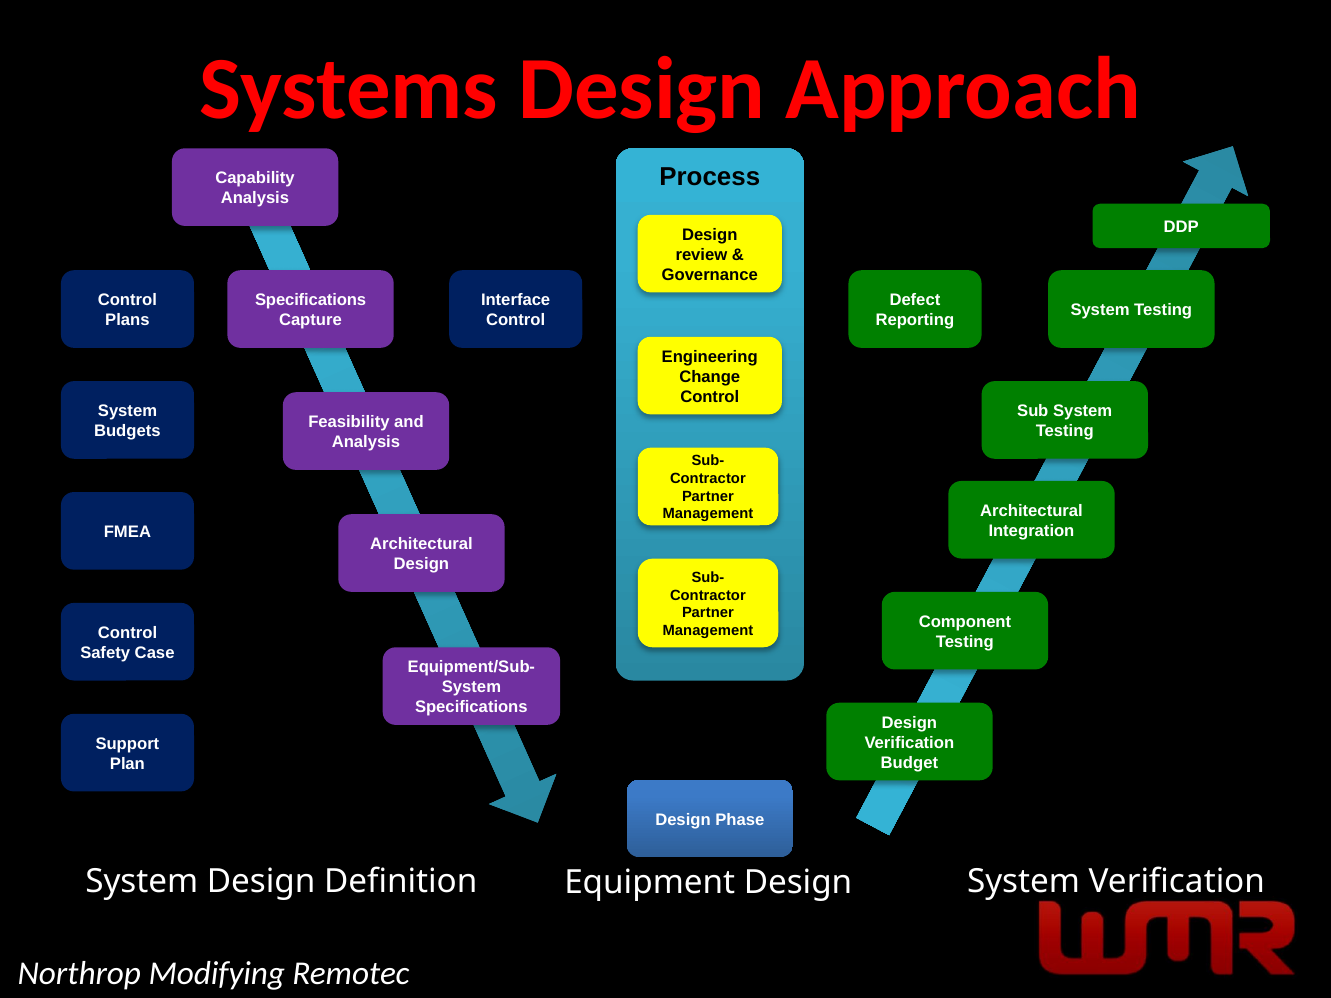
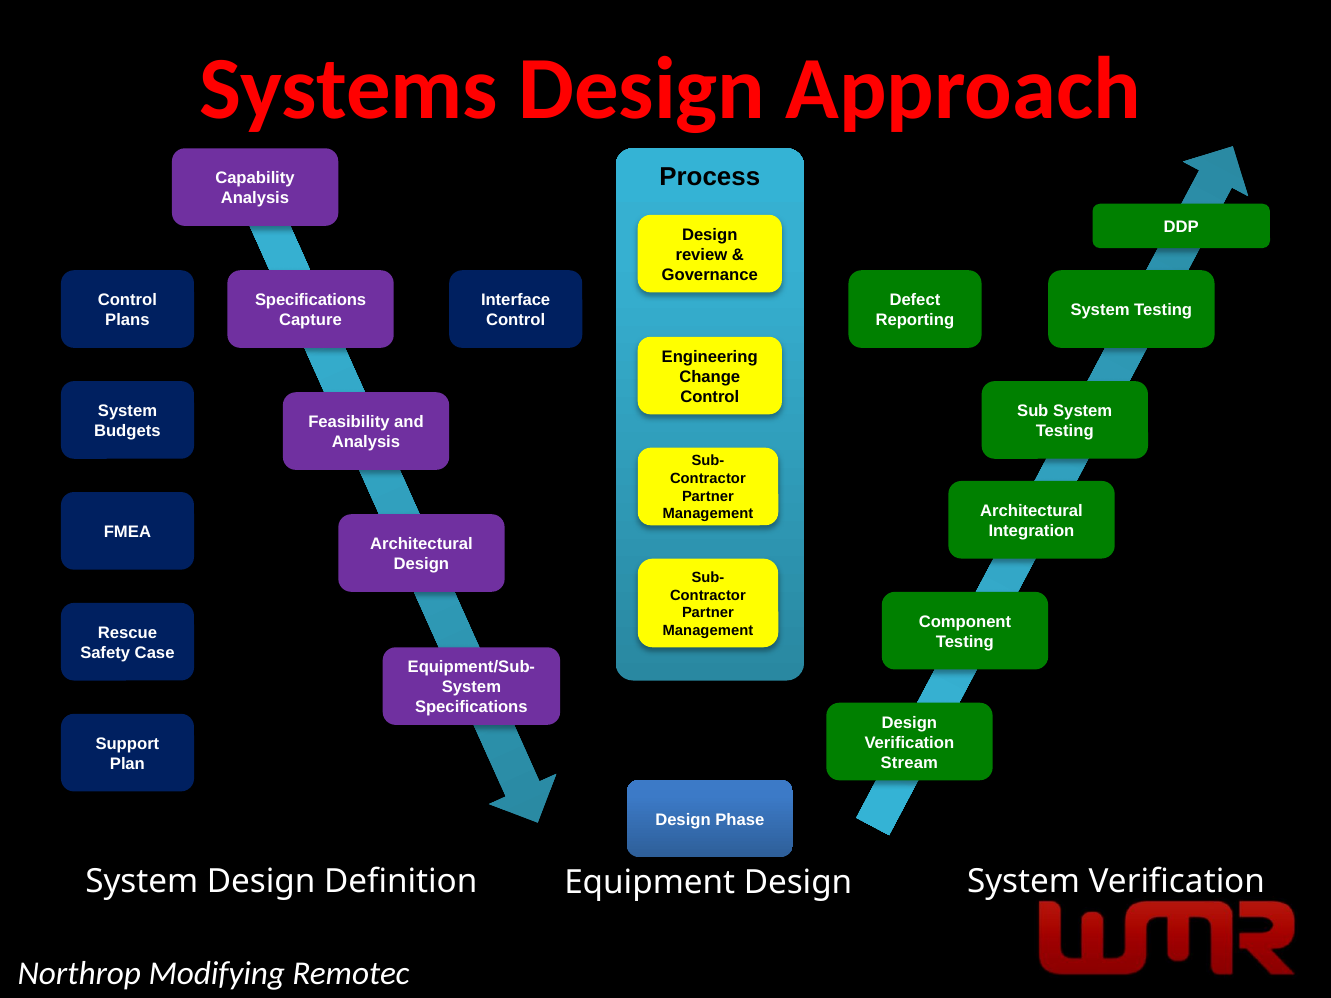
Control: Control -> Rescue (128, 633)
Budget: Budget -> Stream (909, 763)
